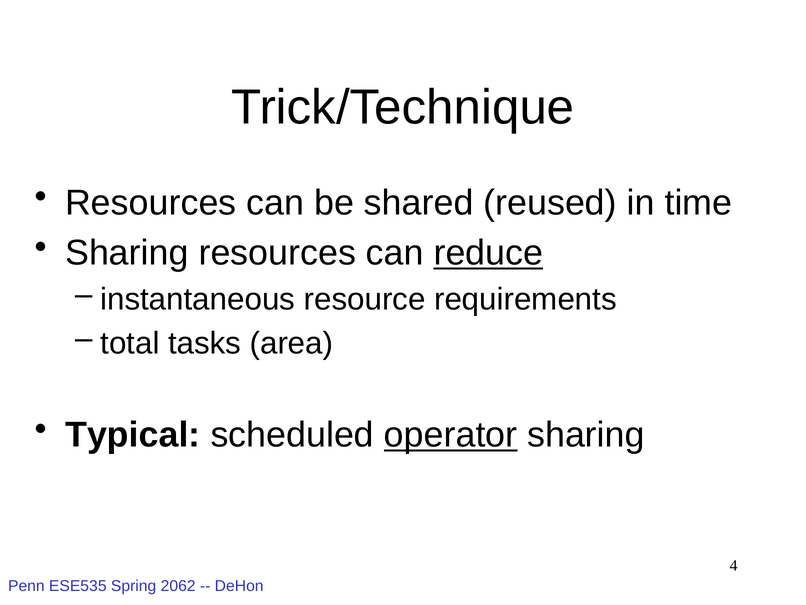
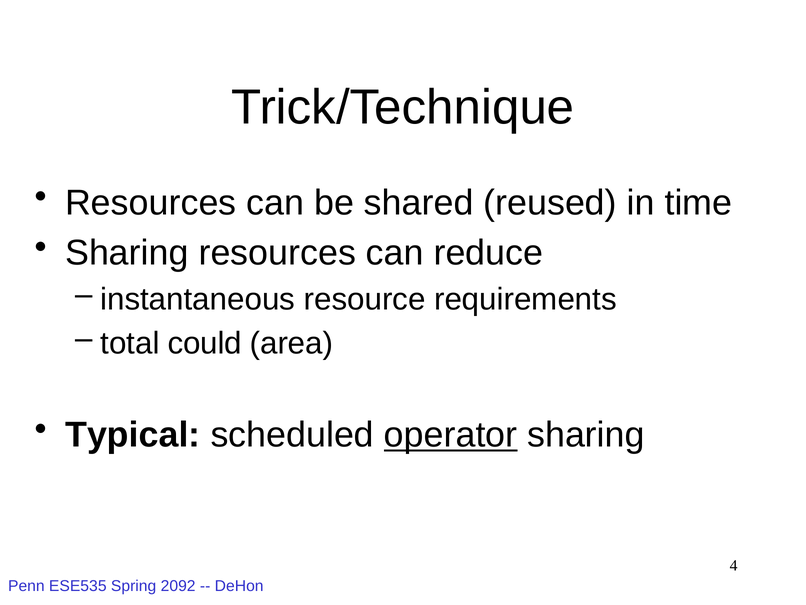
reduce underline: present -> none (488, 253)
tasks: tasks -> could (205, 343)
2062: 2062 -> 2092 (178, 585)
